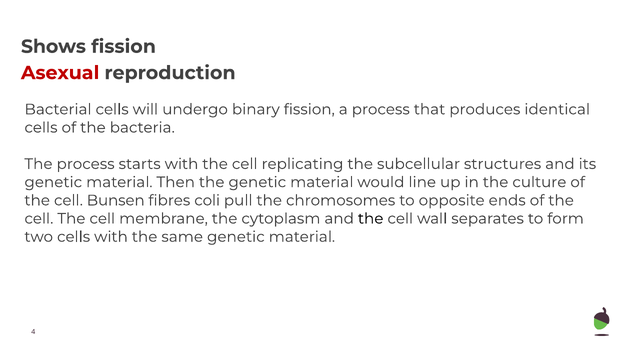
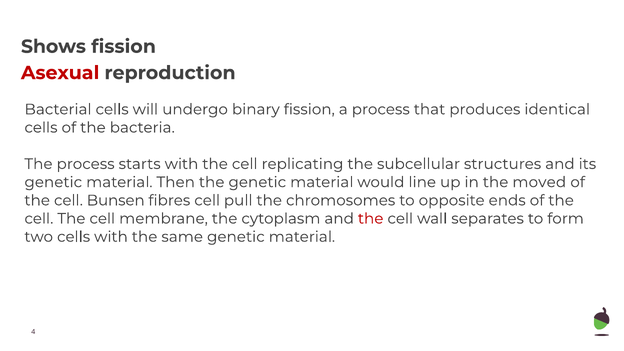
culture: culture -> moved (539, 182)
fibres coli: coli -> cell (207, 200)
the colour: black -> red (371, 219)
